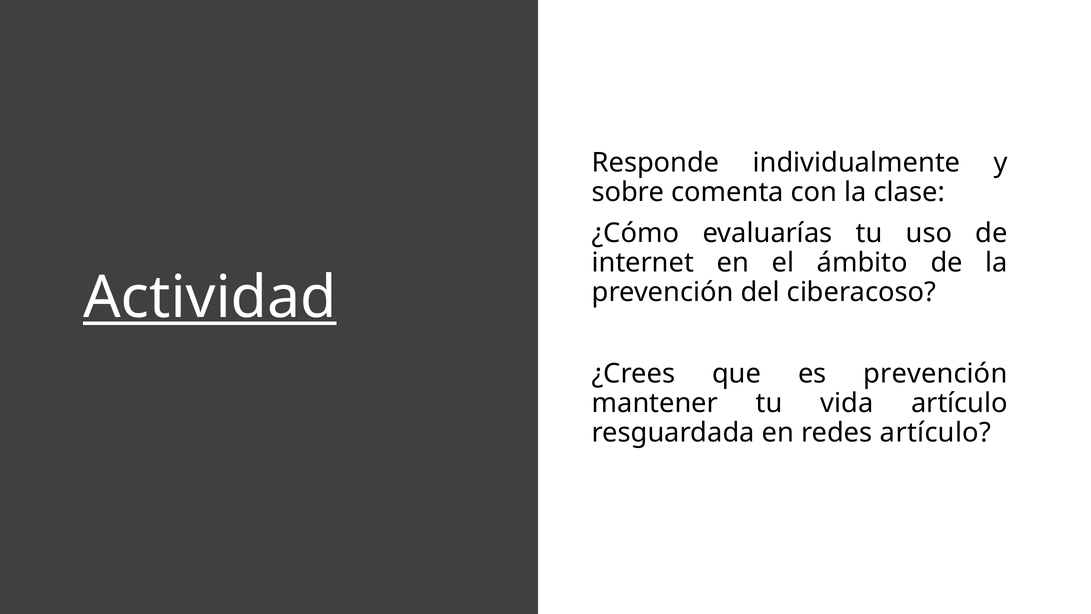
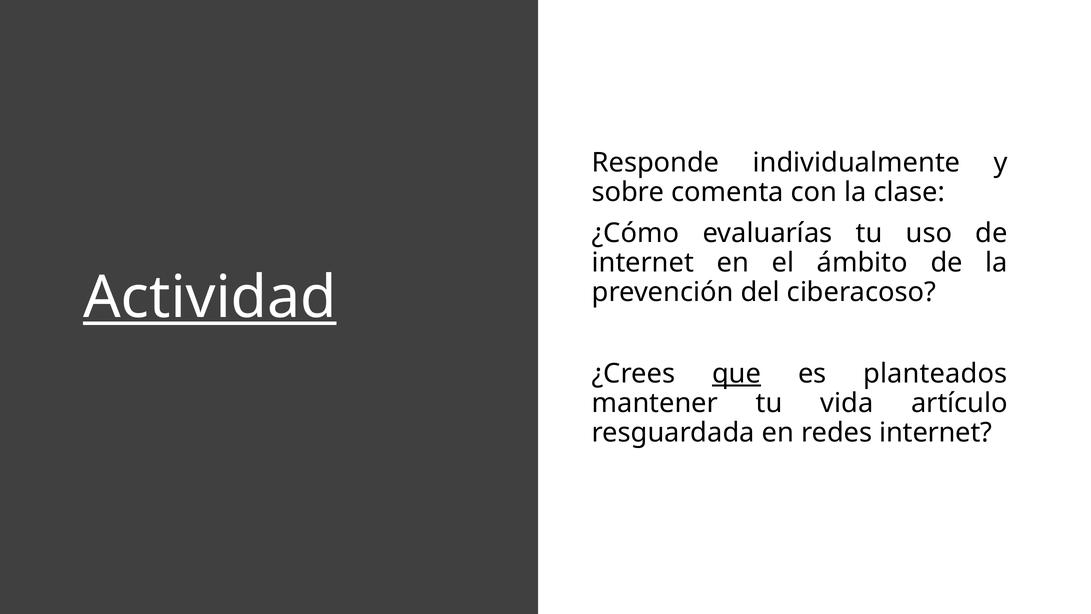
que underline: none -> present (737, 374)
es prevención: prevención -> planteados (935, 374)
redes artículo: artículo -> internet (936, 432)
